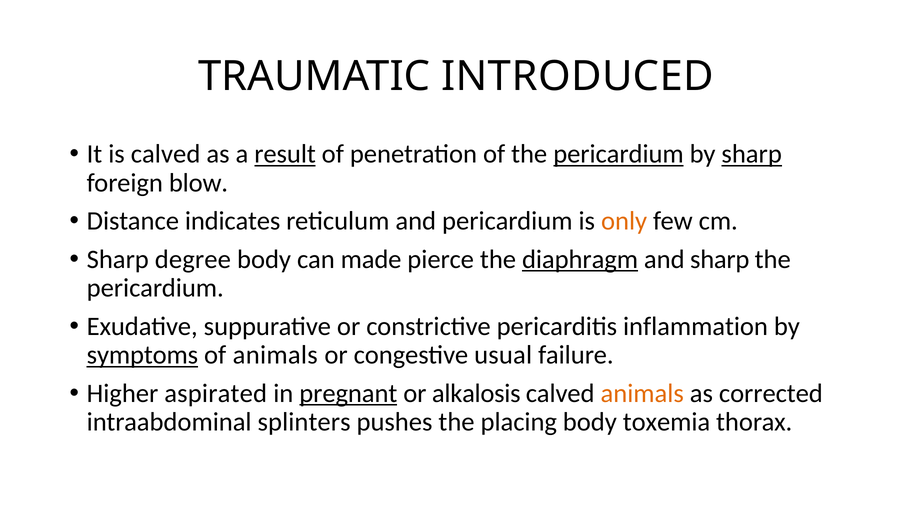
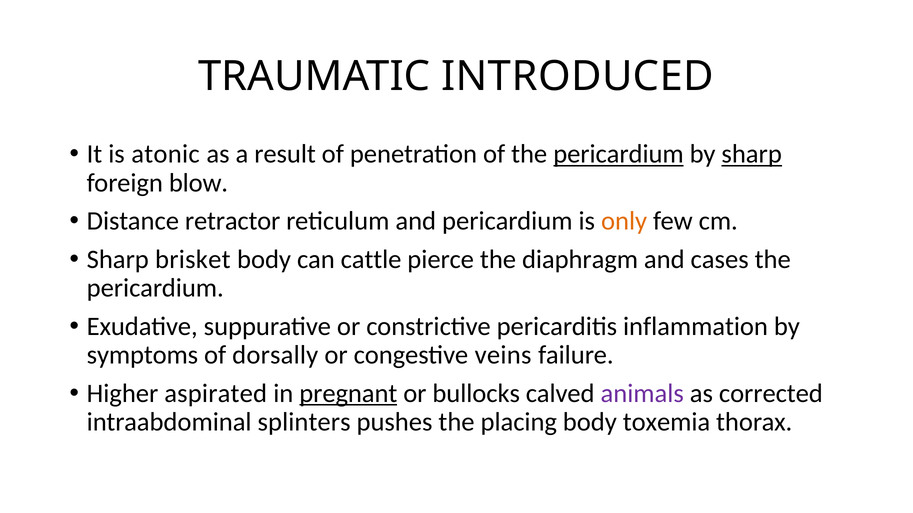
is calved: calved -> atonic (165, 154)
result underline: present -> none (285, 154)
indicates: indicates -> retractor (233, 221)
degree: degree -> brisket (193, 260)
made: made -> cattle (371, 260)
diaphragm underline: present -> none (580, 260)
and sharp: sharp -> cases (720, 260)
symptoms underline: present -> none (142, 355)
of animals: animals -> dorsally (275, 355)
usual: usual -> veins (503, 355)
alkalosis: alkalosis -> bullocks (476, 394)
animals colour: orange -> purple (642, 394)
